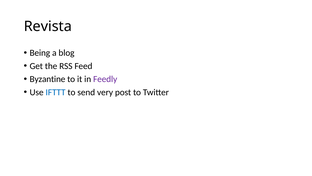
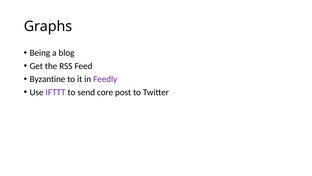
Revista: Revista -> Graphs (48, 26)
IFTTT colour: blue -> purple (56, 92)
very: very -> core (105, 92)
